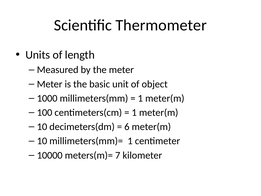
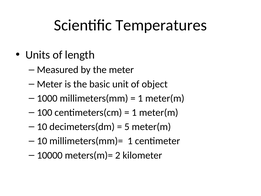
Thermometer: Thermometer -> Temperatures (161, 25)
6: 6 -> 5 (127, 127)
7: 7 -> 2 (118, 155)
